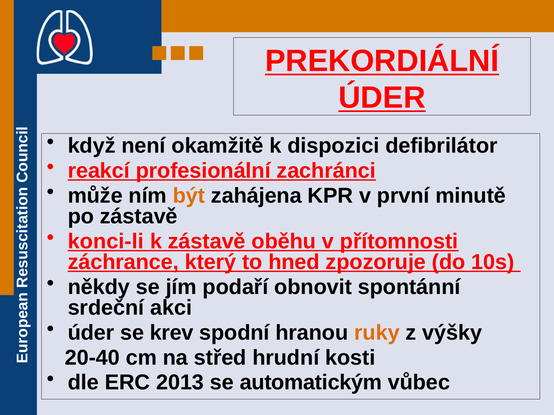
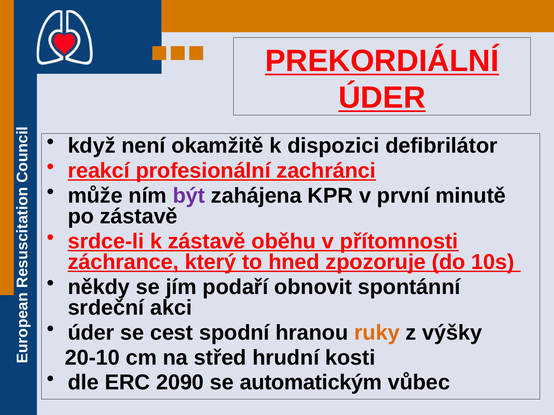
být colour: orange -> purple (189, 196)
konci-li: konci-li -> srdce-li (106, 242)
krev: krev -> cest (172, 333)
20-40: 20-40 -> 20-10 (92, 358)
2013: 2013 -> 2090 (180, 383)
